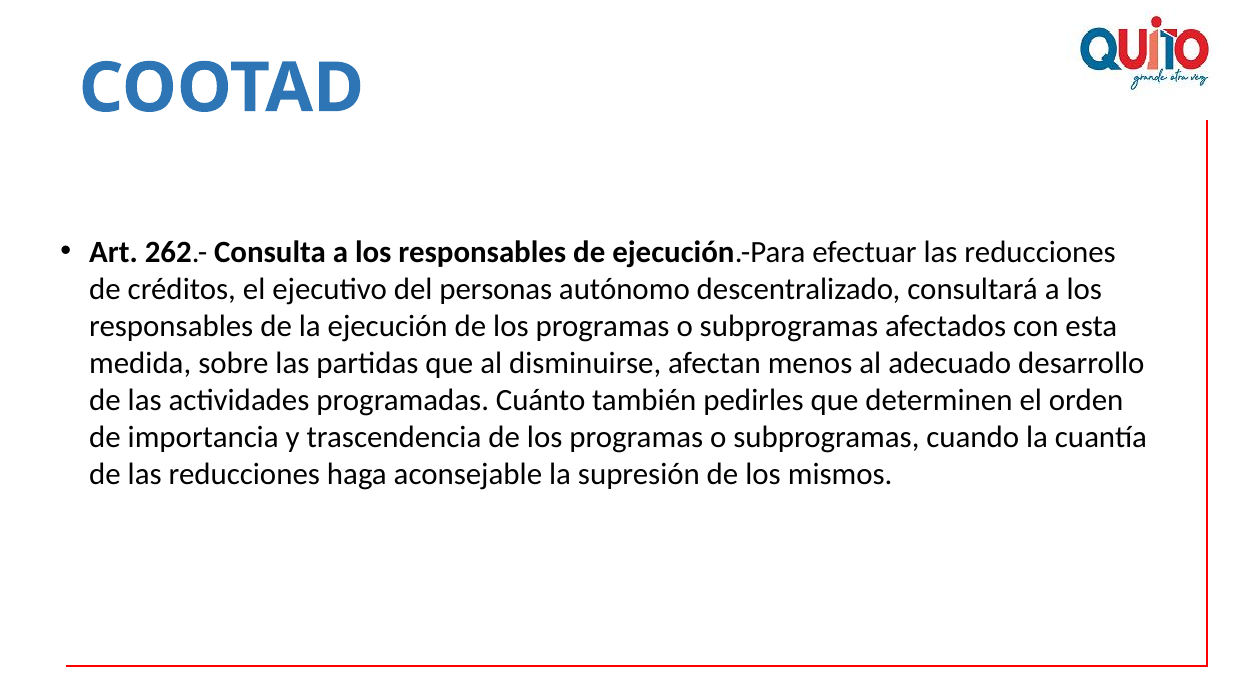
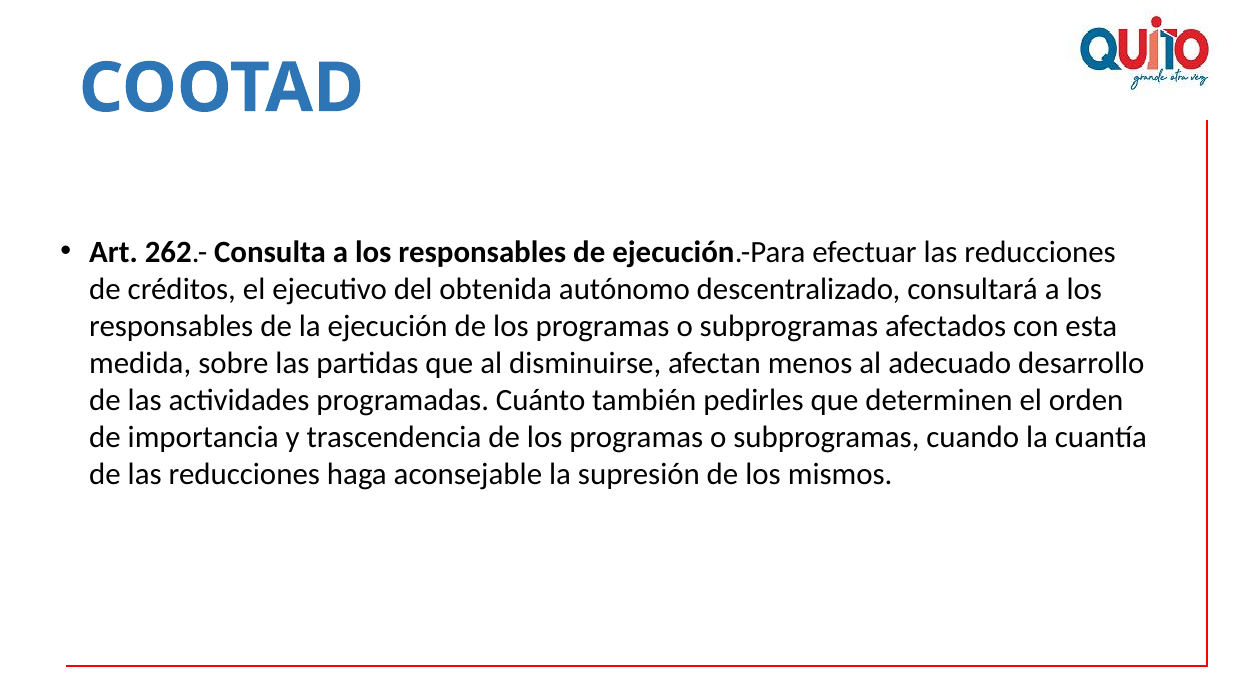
personas: personas -> obtenida (496, 289)
